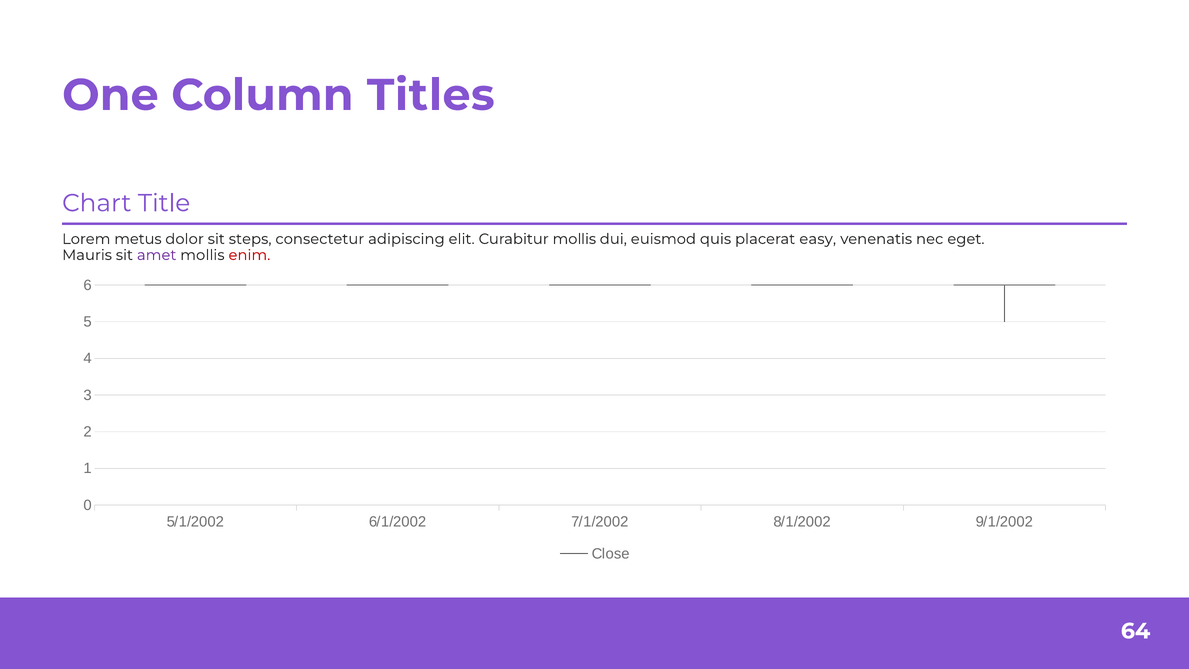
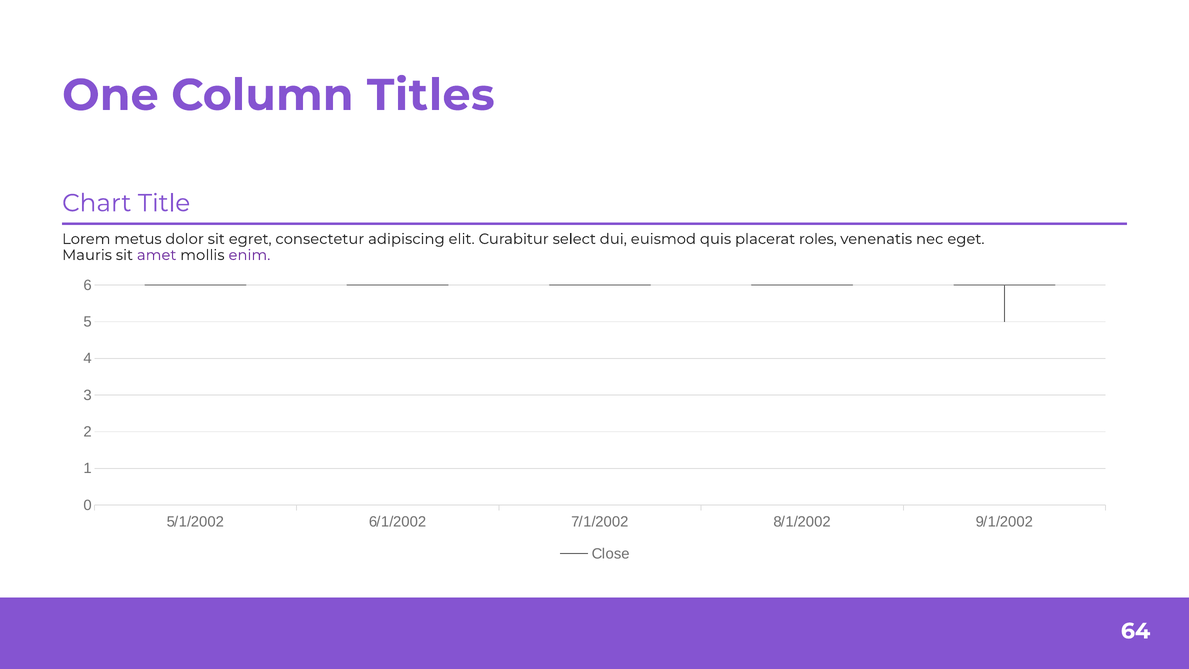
steps: steps -> egret (250, 239)
Curabitur mollis: mollis -> select (574, 239)
easy: easy -> roles (818, 239)
enim colour: red -> purple (249, 255)
